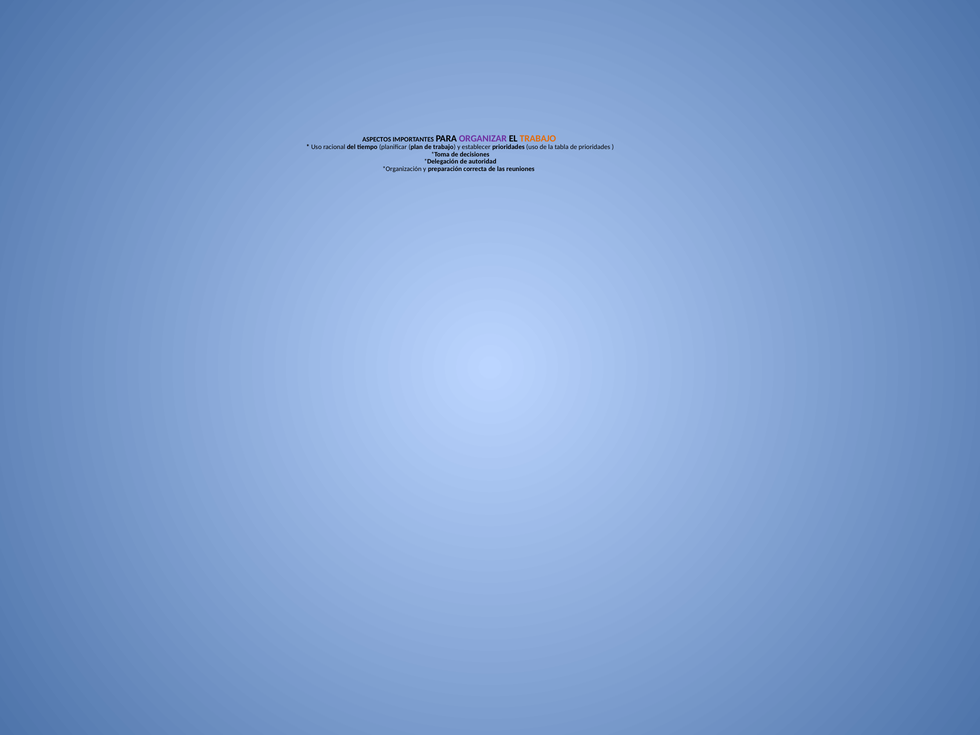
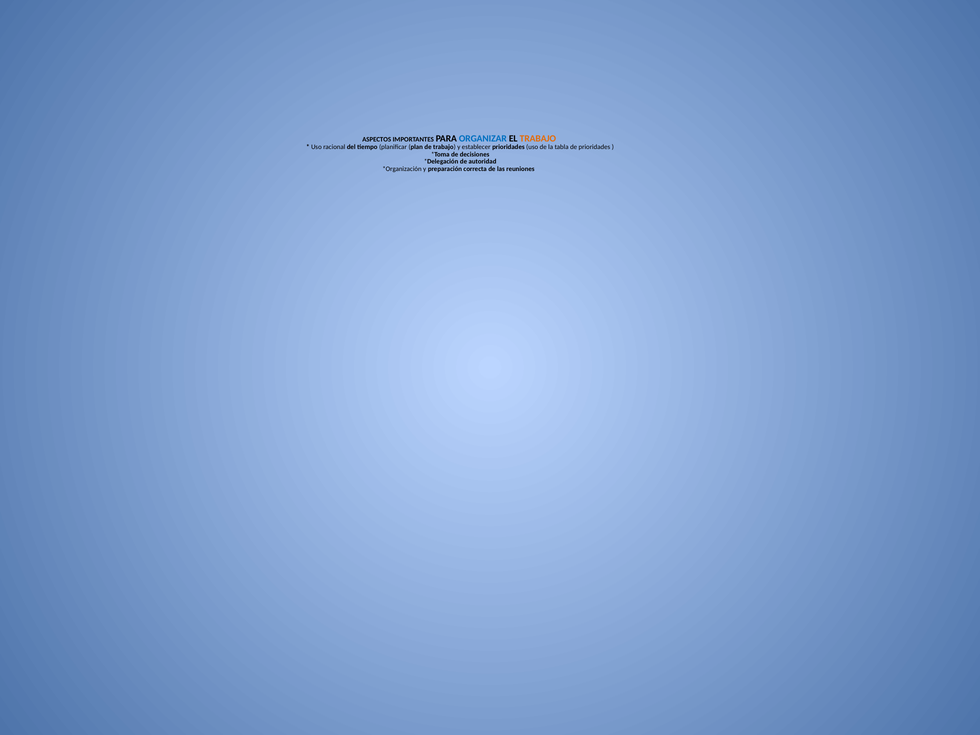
ORGANIZAR colour: purple -> blue (483, 139)
